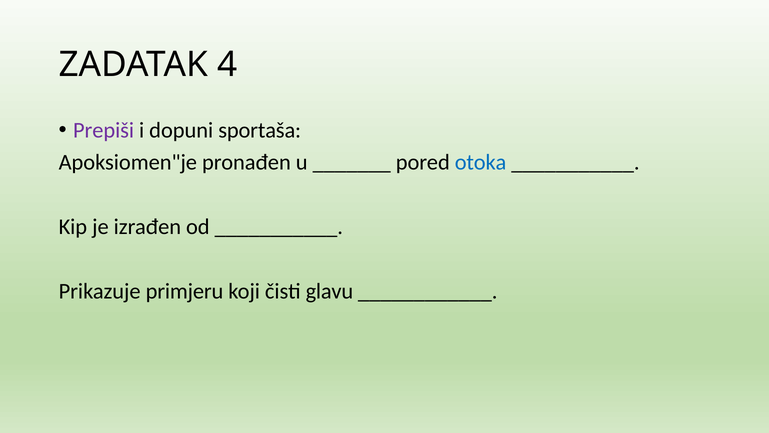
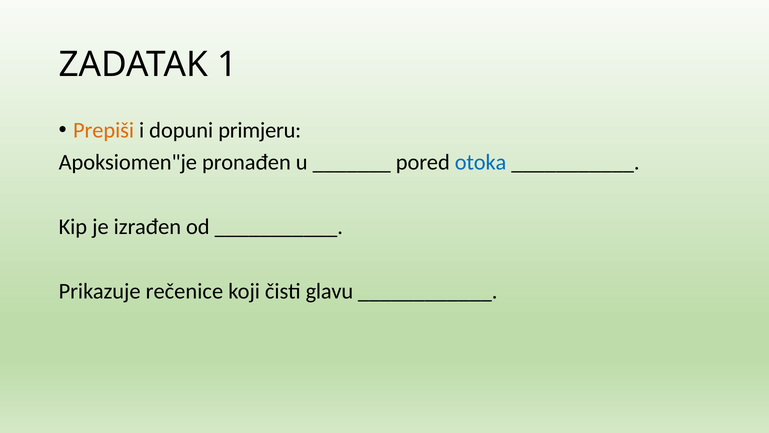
4: 4 -> 1 (227, 65)
Prepiši colour: purple -> orange (104, 130)
sportaša: sportaša -> primjeru (260, 130)
primjeru: primjeru -> rečenice (184, 291)
